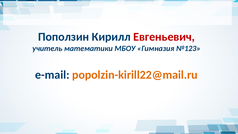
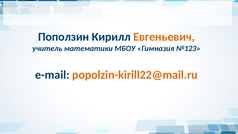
Евгеньевич colour: red -> orange (164, 37)
